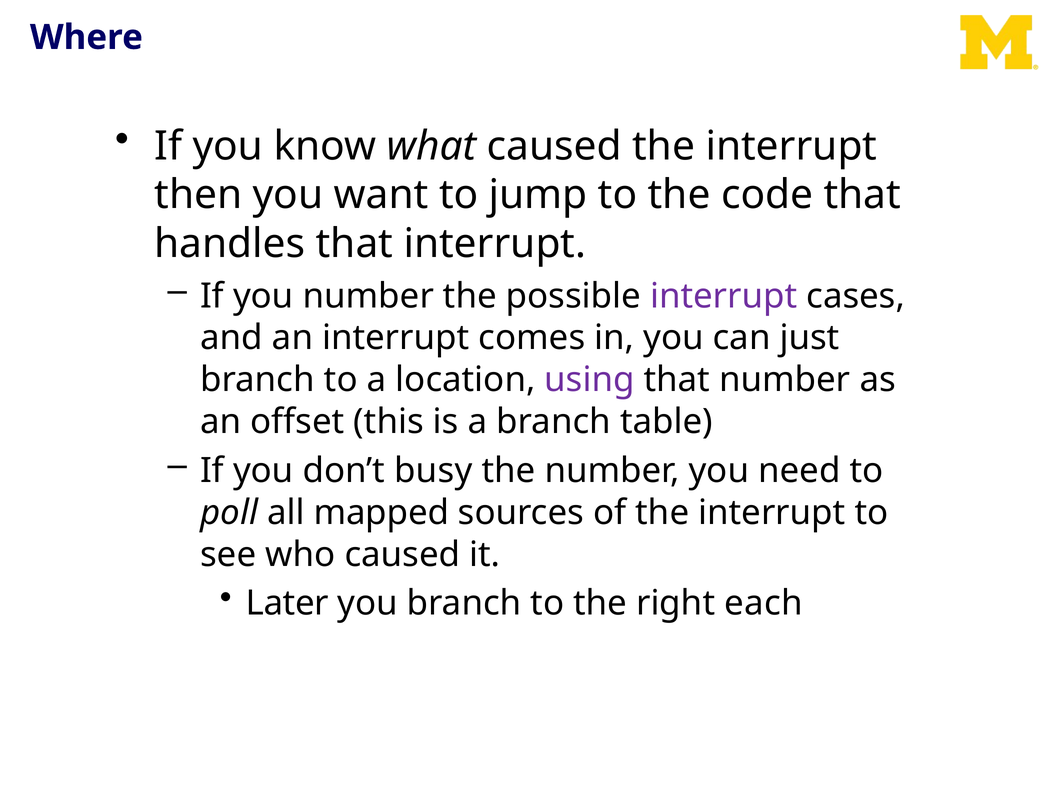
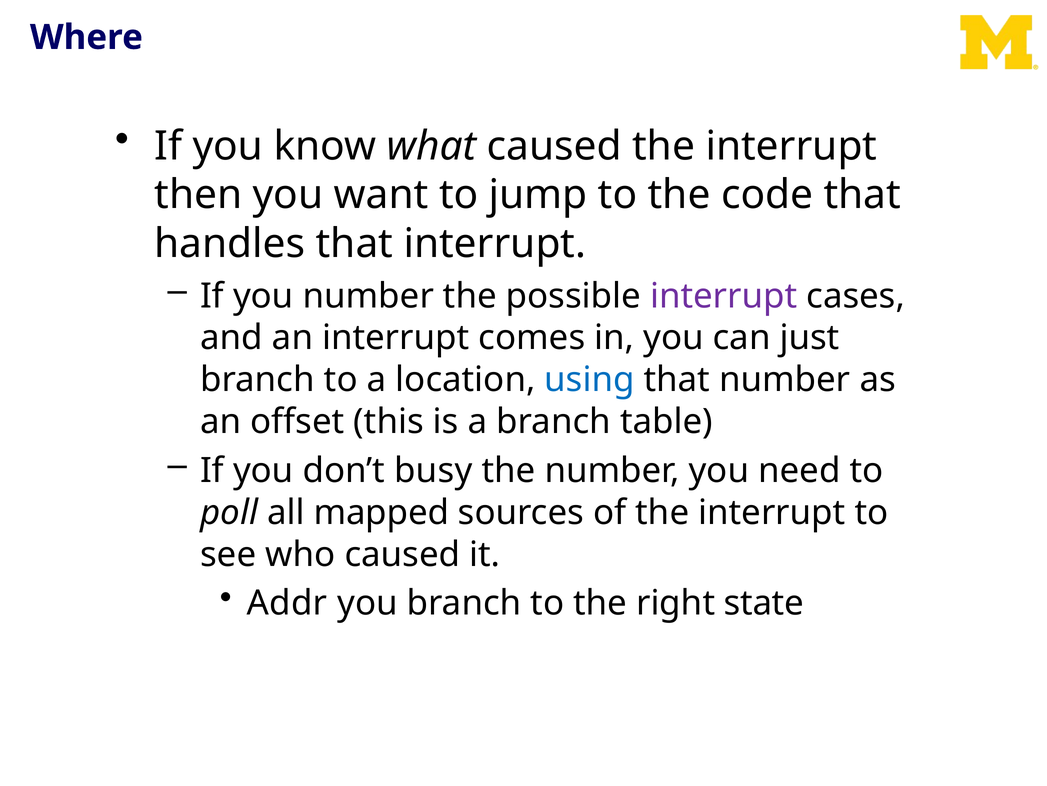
using colour: purple -> blue (590, 379)
Later: Later -> Addr (287, 603)
each: each -> state (764, 603)
